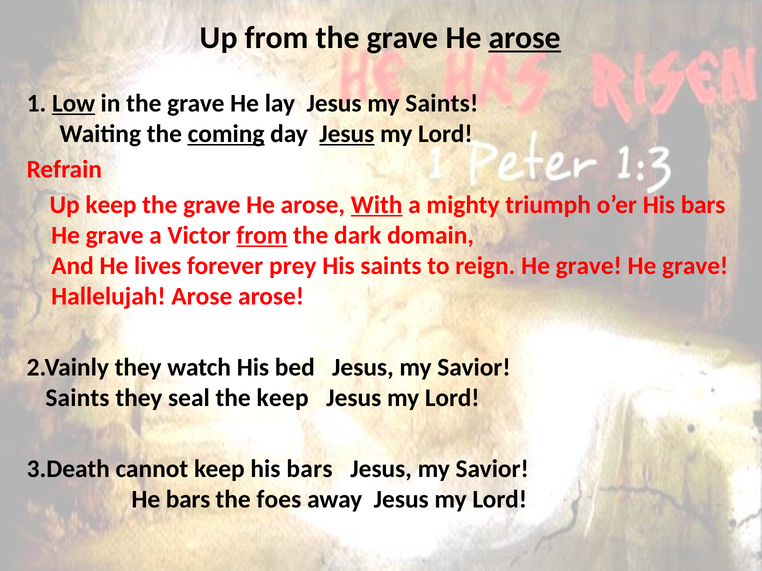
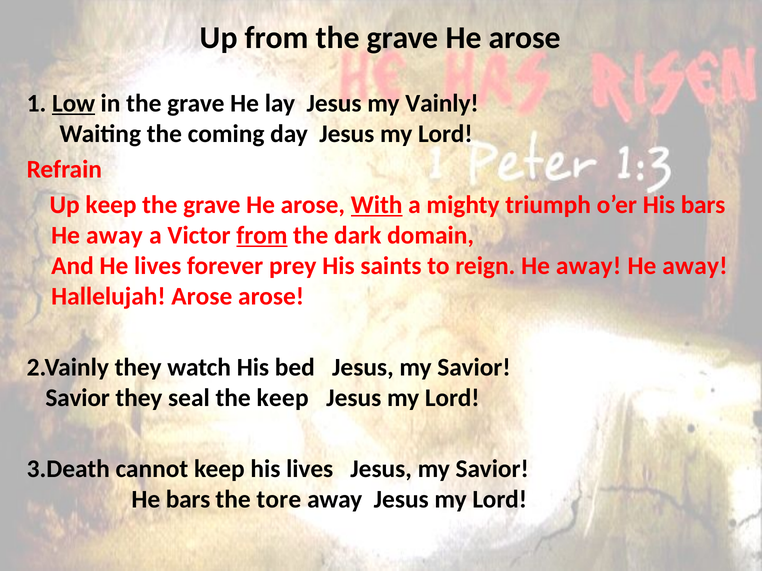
arose underline: present -> none (525, 38)
my Saints: Saints -> Vainly (442, 103)
coming underline: present -> none (226, 134)
Jesus underline: present -> none (347, 134)
grave: grave -> away (114, 235)
reign He grave: grave -> away (589, 266)
grave: grave -> away (695, 266)
Saints: Saints -> Savior (78, 398)
keep his bars: bars -> lives (310, 469)
foes: foes -> tore (279, 500)
